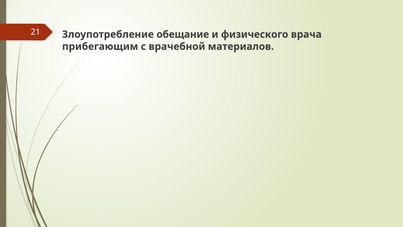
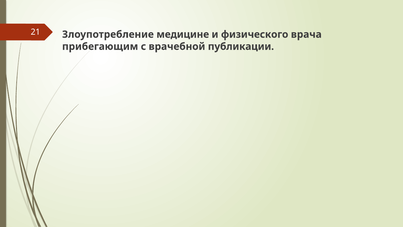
обещание: обещание -> медицине (183, 34)
материалов: материалов -> публикации (241, 46)
